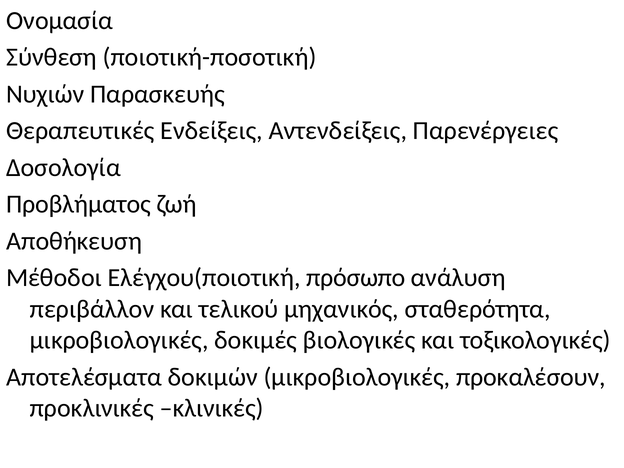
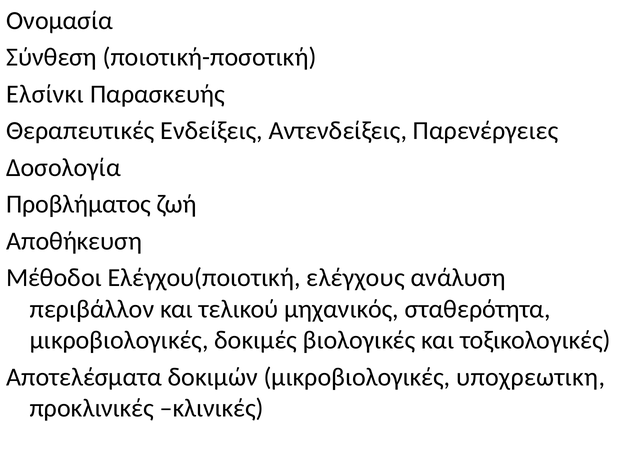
Νυχιών: Νυχιών -> Ελσίνκι (45, 94)
πρόσωπο: πρόσωπο -> ελέγχους (356, 278)
προκαλέσουν: προκαλέσουν -> υποχρεωτικη (531, 377)
